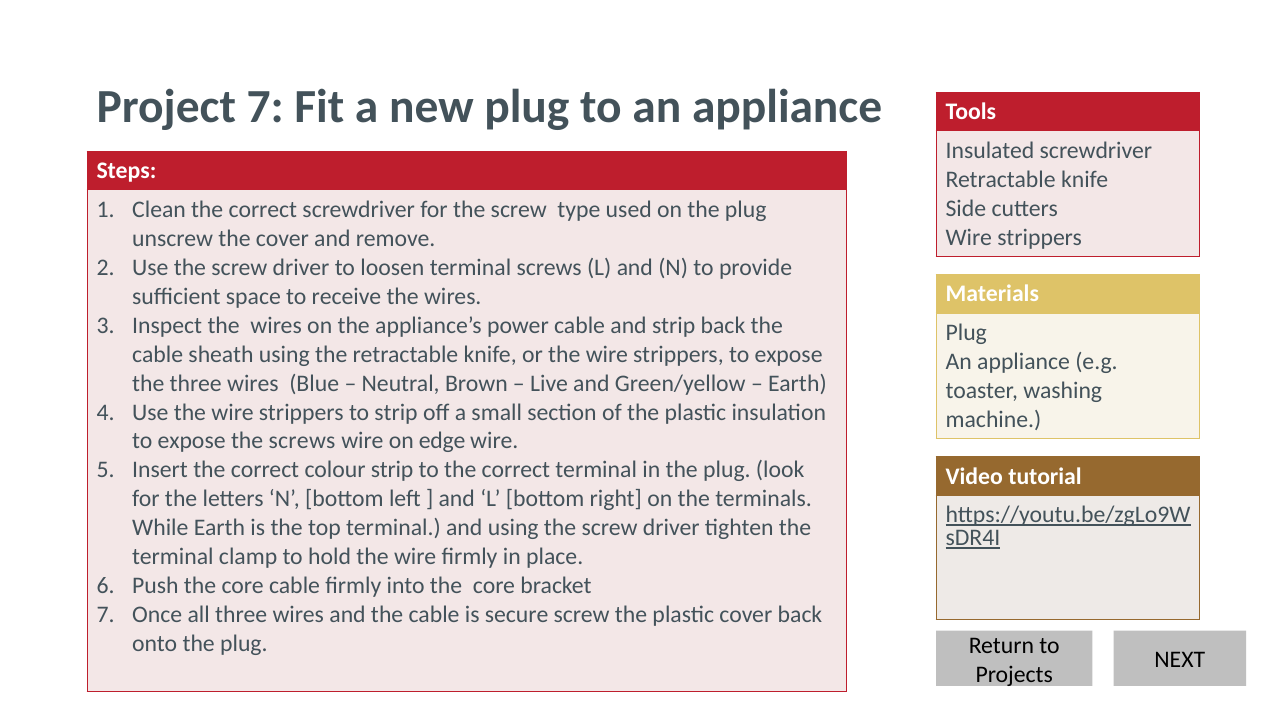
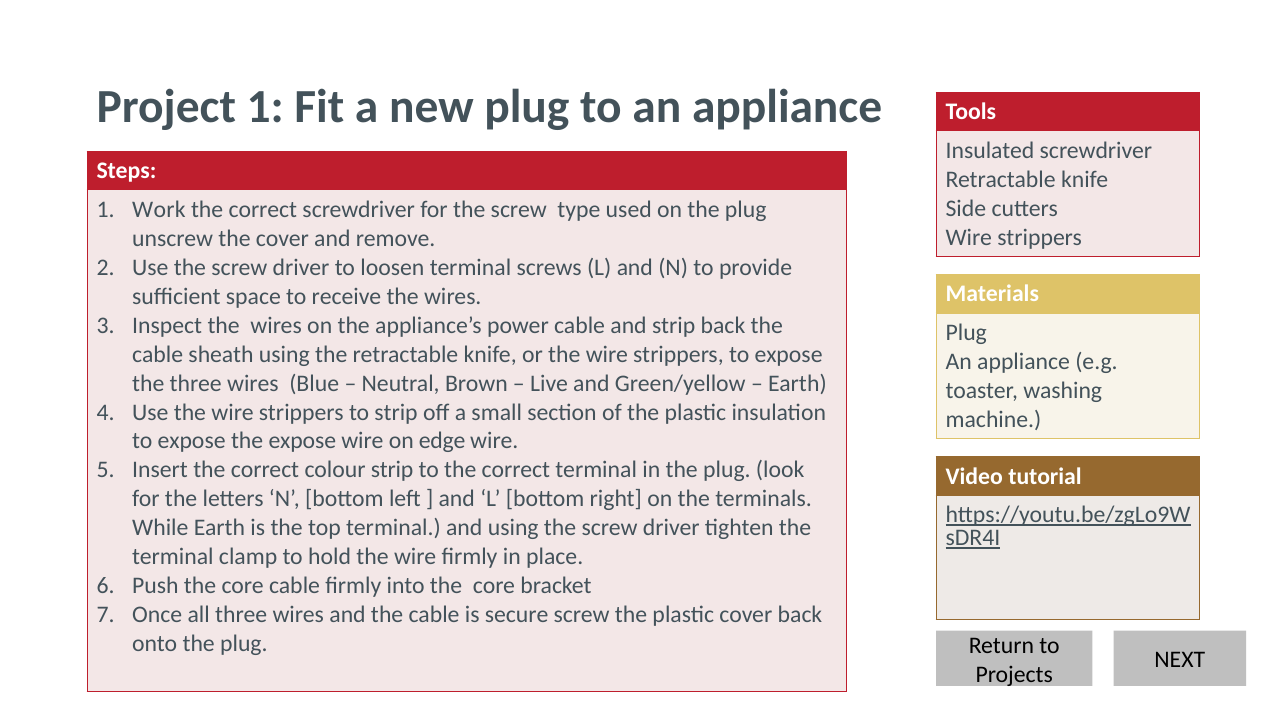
Project 7: 7 -> 1 (265, 106)
Clean: Clean -> Work (159, 210)
the screws: screws -> expose (302, 442)
